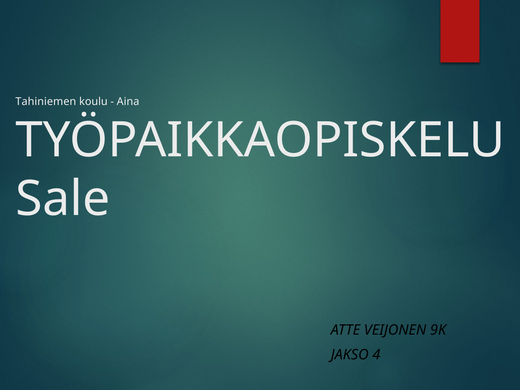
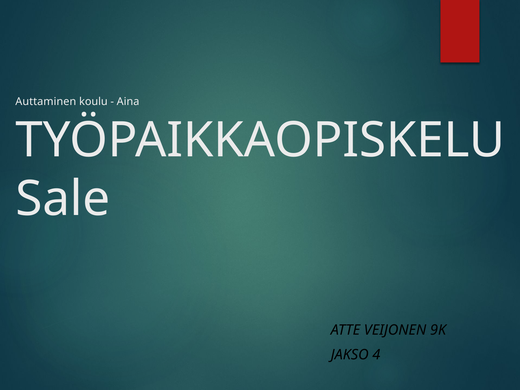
Tahiniemen: Tahiniemen -> Auttaminen (46, 102)
